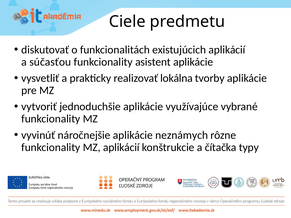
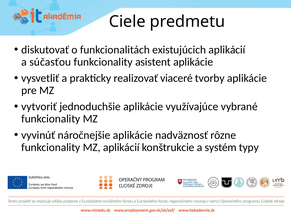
lokálna: lokálna -> viaceré (177, 78)
neznámych: neznámych -> nadväznosť (182, 135)
čítačka: čítačka -> systém (221, 147)
